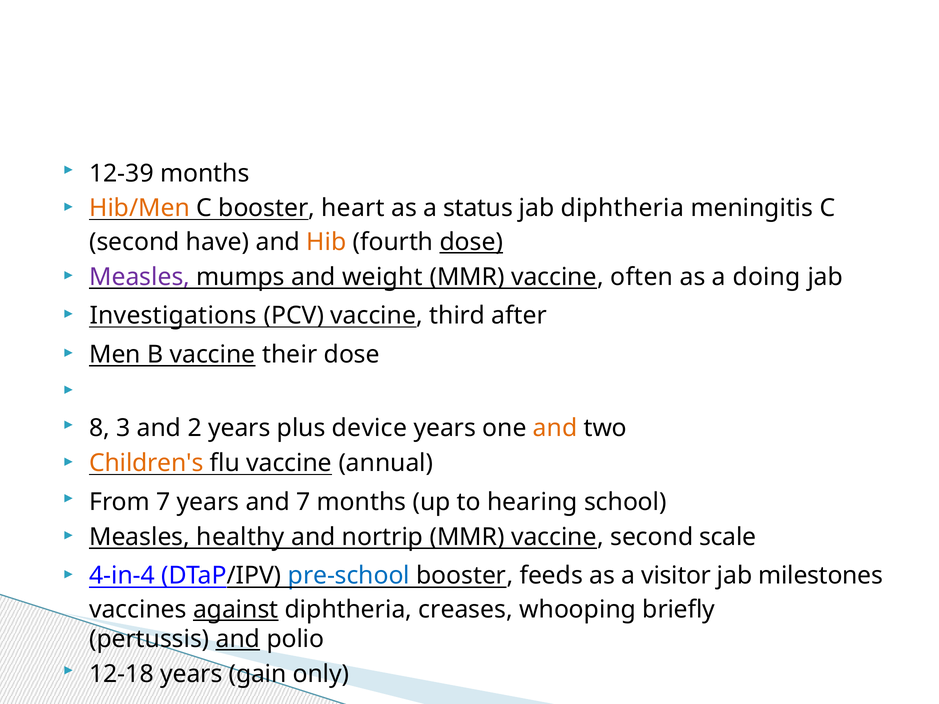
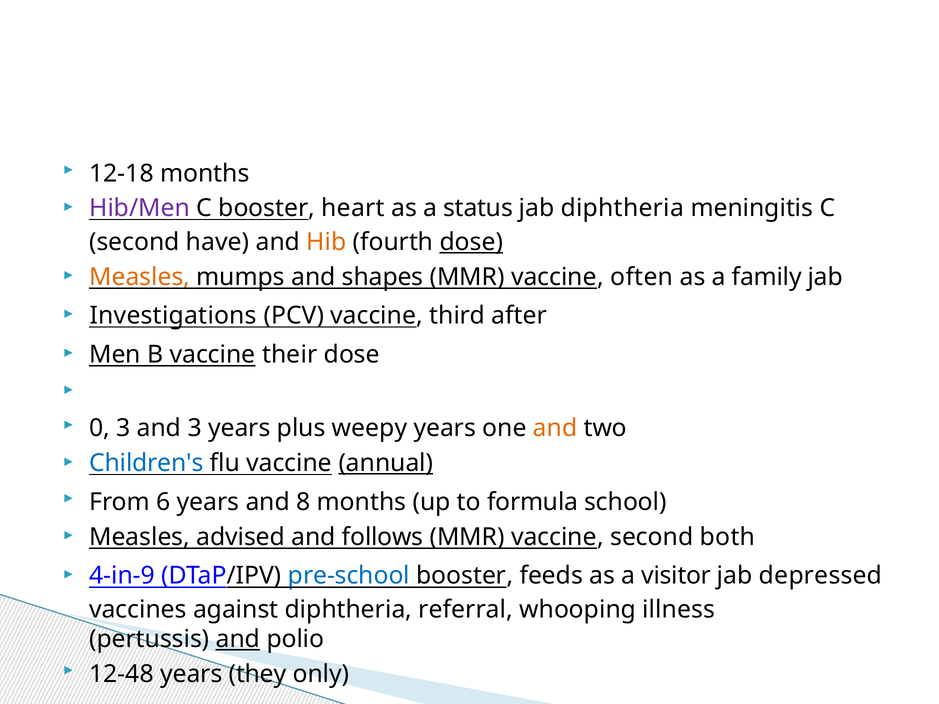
12-39: 12-39 -> 12-18 (121, 173)
Hib/Men colour: orange -> purple (140, 208)
Measles colour: purple -> orange (140, 277)
weight: weight -> shapes (383, 277)
doing: doing -> family (767, 277)
8: 8 -> 0 (100, 428)
and 2: 2 -> 3 (195, 428)
device: device -> weepy (370, 428)
Children's colour: orange -> blue (146, 463)
annual underline: none -> present (386, 463)
From 7: 7 -> 6 (163, 502)
and 7: 7 -> 8 (303, 502)
hearing: hearing -> formula (533, 502)
healthy: healthy -> advised (241, 537)
nortrip: nortrip -> follows (383, 537)
scale: scale -> both (727, 537)
4-in-4: 4-in-4 -> 4-in-9 (122, 576)
milestones: milestones -> depressed (821, 576)
against underline: present -> none (236, 610)
creases: creases -> referral (466, 610)
briefly: briefly -> illness (679, 610)
12-18: 12-18 -> 12-48 (121, 674)
gain: gain -> they (258, 674)
